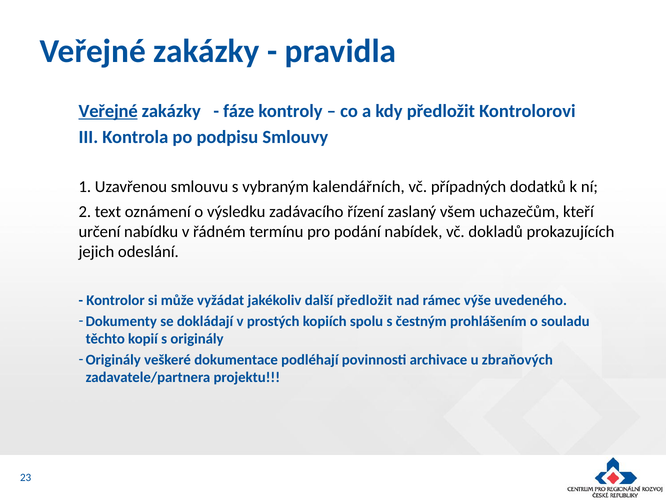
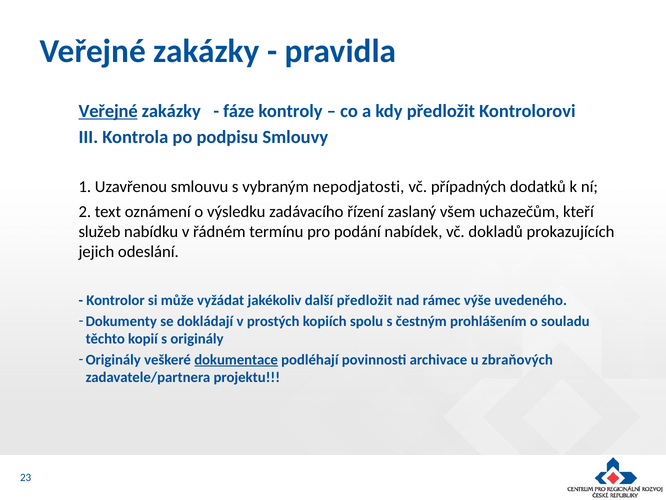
kalendářních: kalendářních -> nepodjatosti (359, 186)
určení: určení -> služeb (99, 231)
dokumentace underline: none -> present (236, 359)
